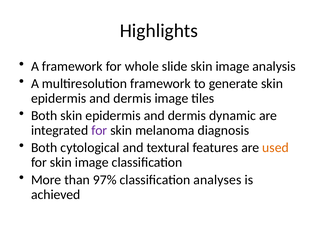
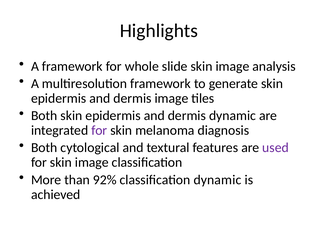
used colour: orange -> purple (276, 148)
97%: 97% -> 92% (105, 180)
classification analyses: analyses -> dynamic (217, 180)
